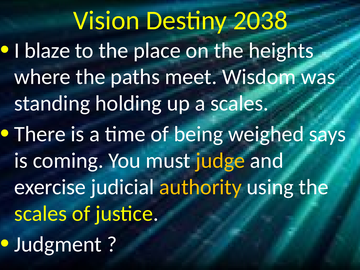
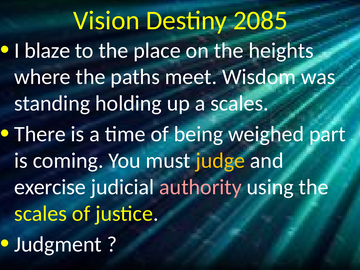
2038: 2038 -> 2085 (260, 20)
says: says -> part (327, 134)
authority colour: yellow -> pink (200, 187)
